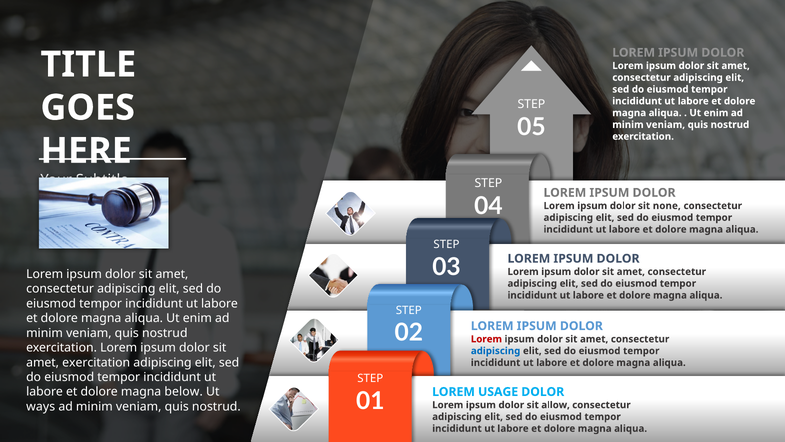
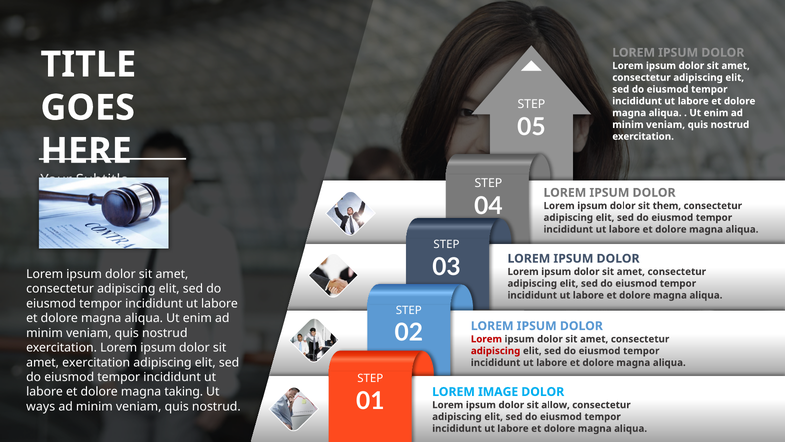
none: none -> them (667, 206)
adipiscing colour: blue -> red (496, 351)
below: below -> taking (184, 392)
USAGE: USAGE -> IMAGE (498, 392)
